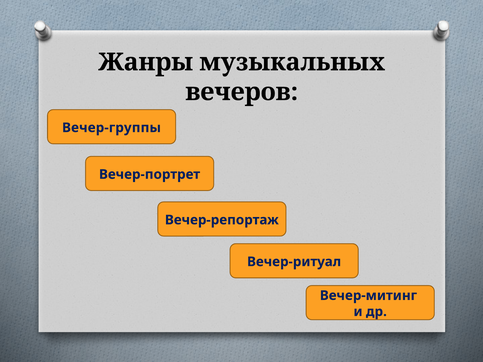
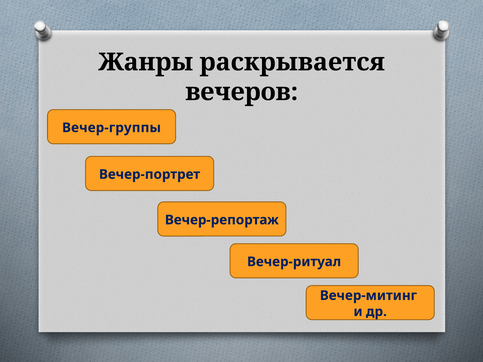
музыкальных: музыкальных -> раскрывается (292, 62)
